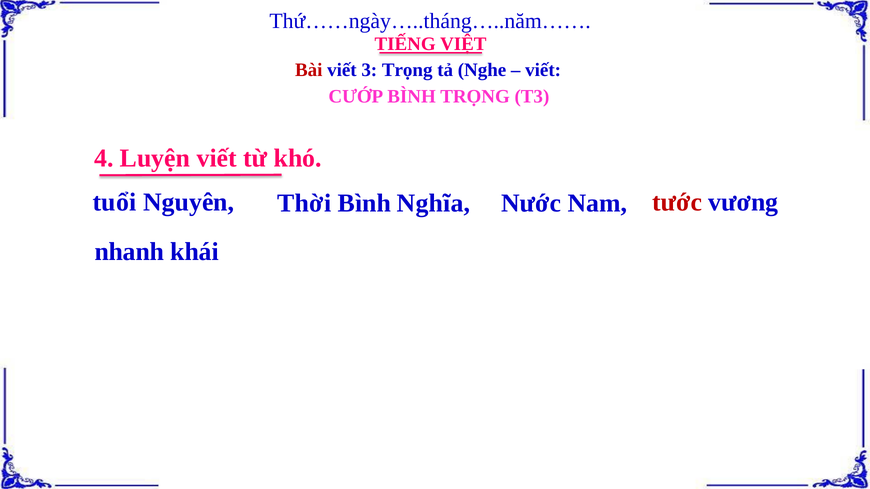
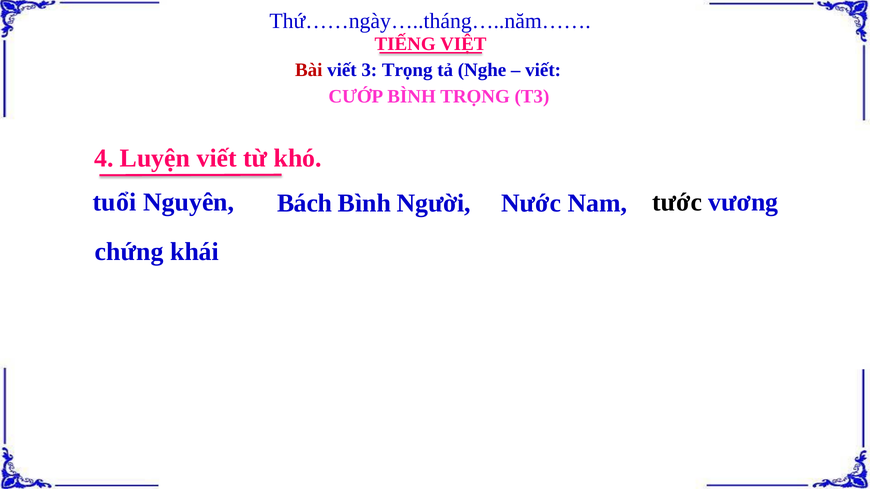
Thời: Thời -> Bách (305, 203)
Nghĩa: Nghĩa -> Người (434, 203)
tước colour: red -> black (677, 202)
nhanh: nhanh -> chứng (129, 252)
